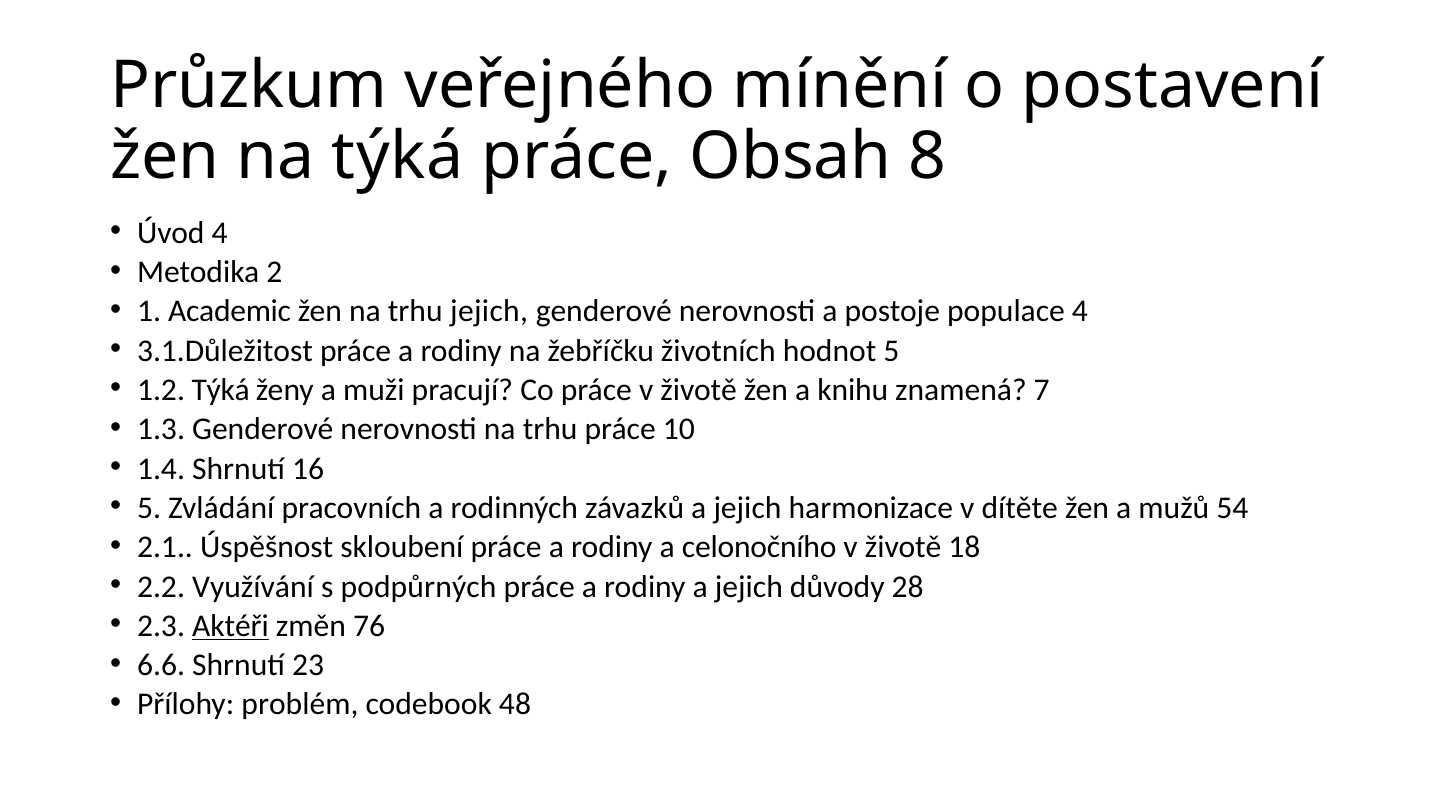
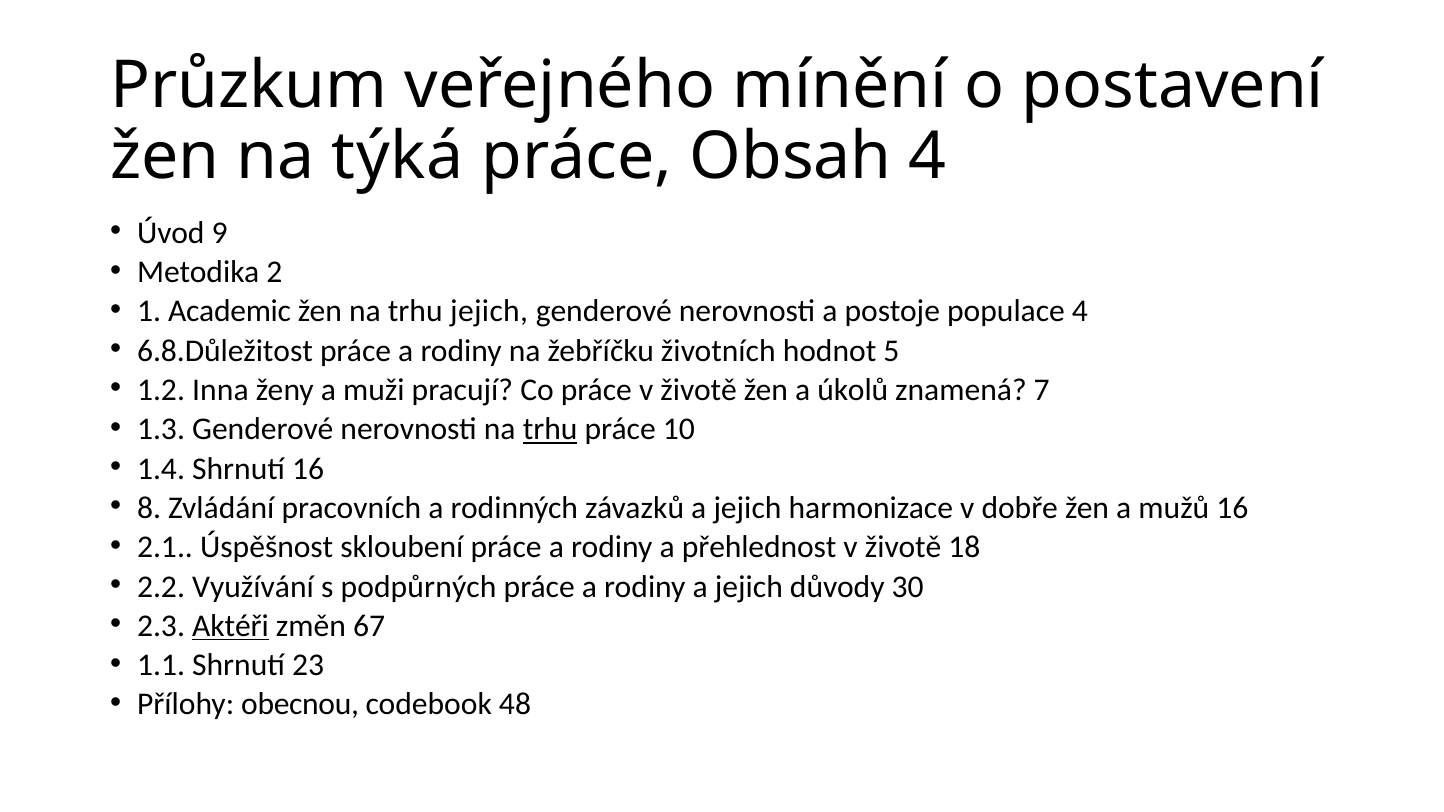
Obsah 8: 8 -> 4 (928, 157)
Úvod 4: 4 -> 9 (220, 233)
3.1.Důležitost: 3.1.Důležitost -> 6.8.Důležitost (225, 351)
1.2 Týká: Týká -> Inna (220, 390)
knihu: knihu -> úkolů (853, 390)
trhu underline: none -> present (550, 430)
5: 5 -> 8 (149, 508)
dítěte: dítěte -> dobře (1020, 508)
mužů 54: 54 -> 16 (1232, 508)
celonočního: celonočního -> přehlednost (759, 548)
28: 28 -> 30 (908, 587)
76: 76 -> 67 (369, 626)
6.6: 6.6 -> 1.1 (161, 665)
problém: problém -> obecnou (300, 705)
